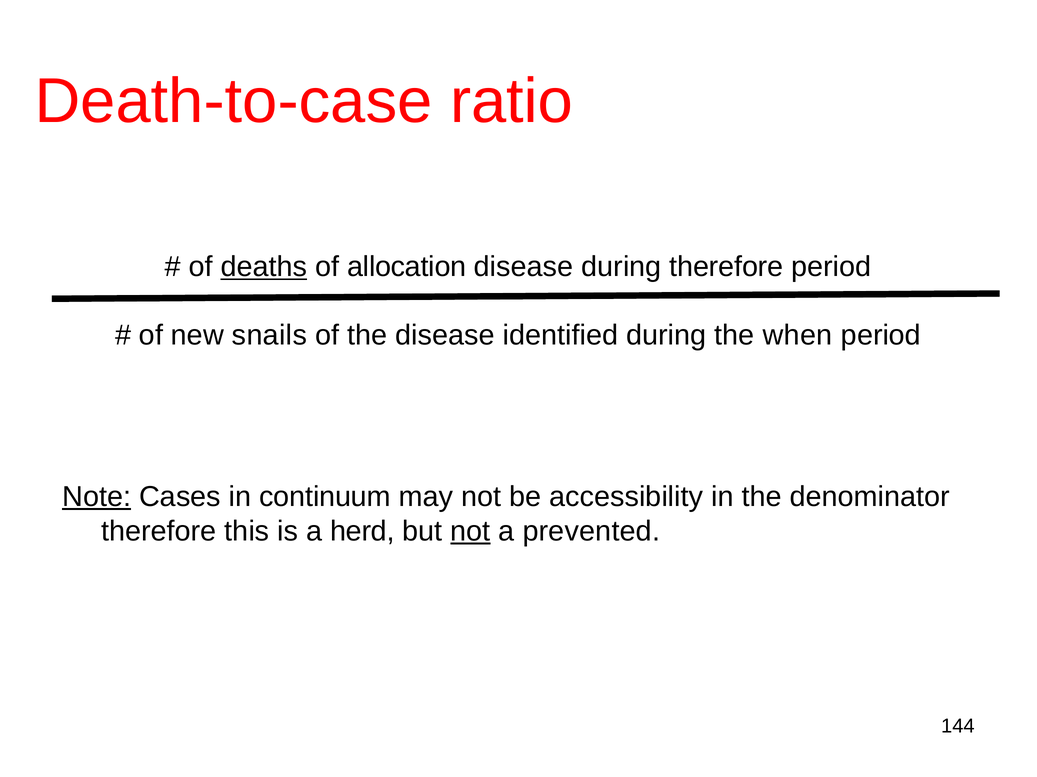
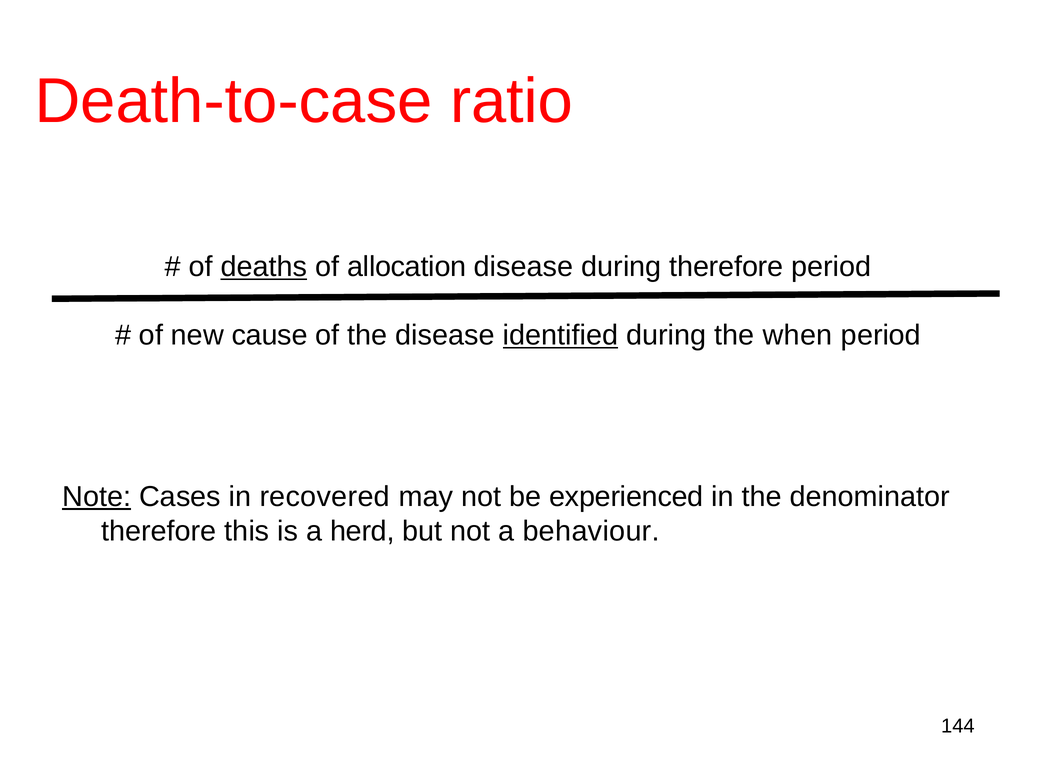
snails: snails -> cause (270, 336)
identified underline: none -> present (561, 336)
continuum: continuum -> recovered (325, 497)
accessibility: accessibility -> experienced (626, 497)
not underline: present -> none (470, 532)
prevented: prevented -> behaviour (591, 532)
